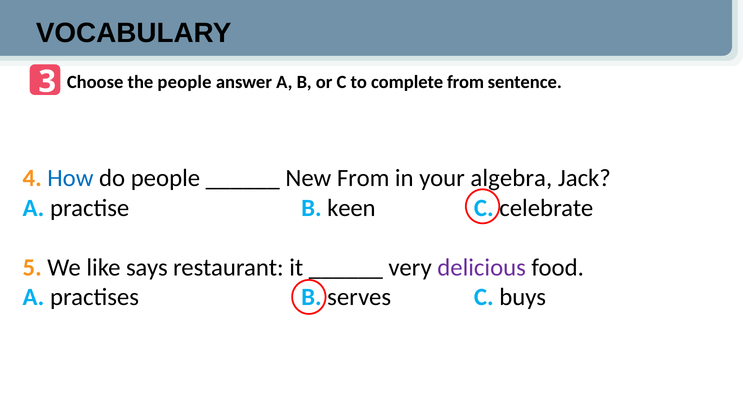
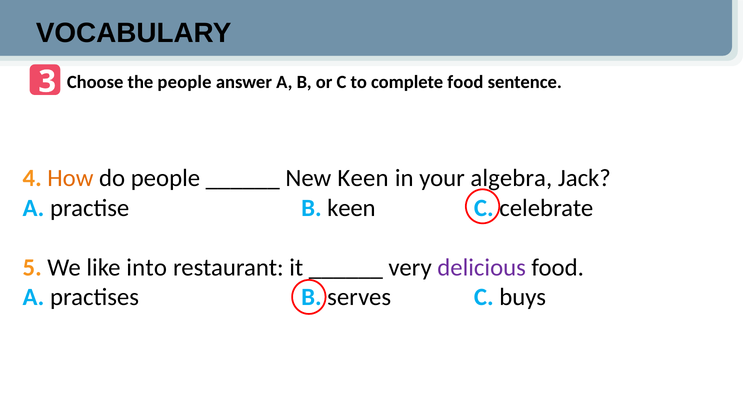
complete from: from -> food (465, 82)
How colour: blue -> orange (70, 178)
New From: From -> Keen (363, 178)
says: says -> into (147, 267)
